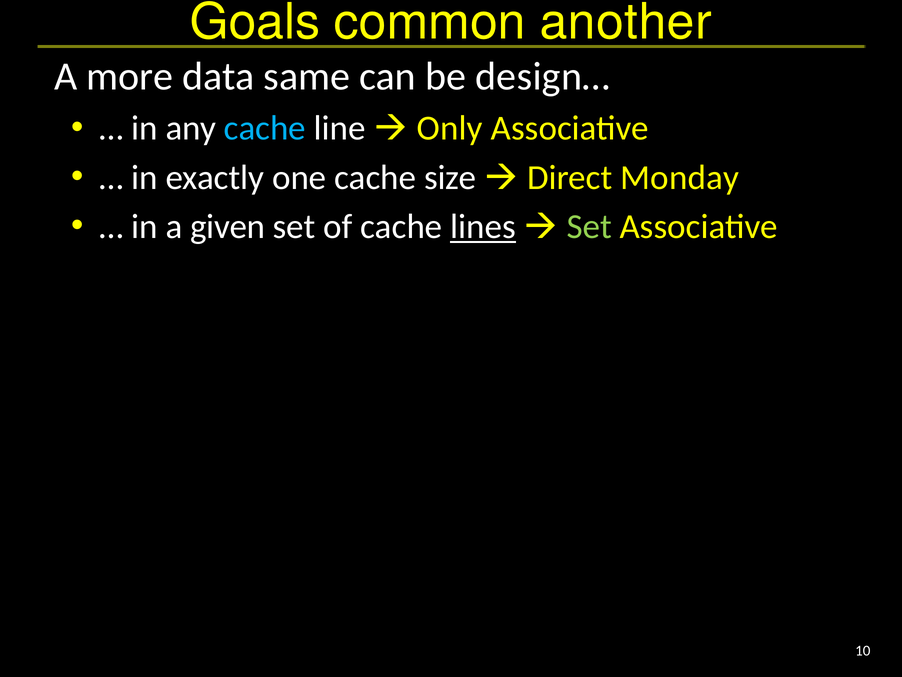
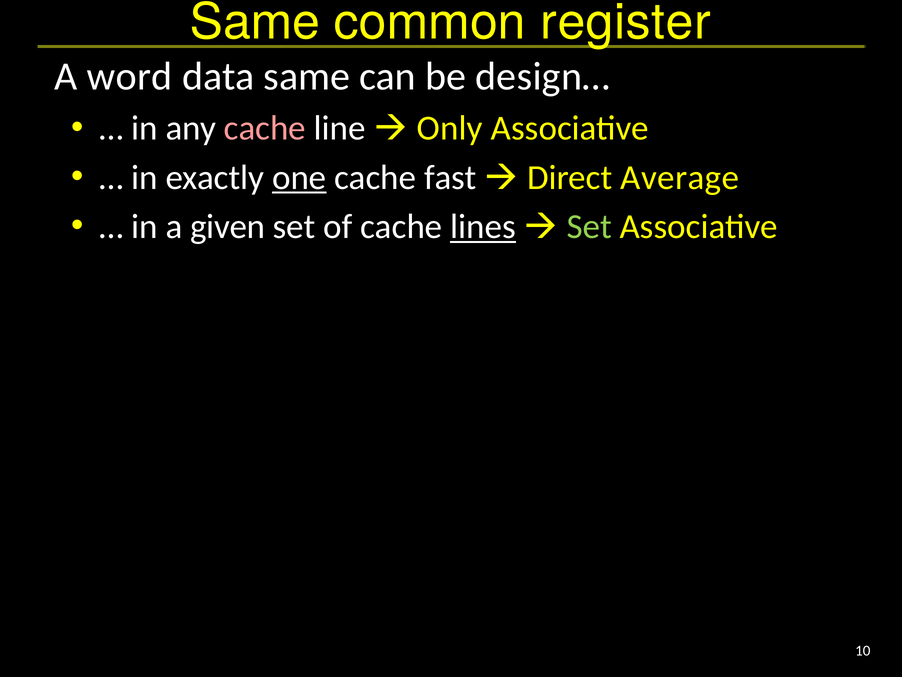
Goals: Goals -> Same (255, 22)
another: another -> register (626, 22)
more: more -> word (130, 76)
cache colour: light blue -> pink (265, 128)
one underline: none -> present (299, 177)
size: size -> fast (450, 177)
Monday: Monday -> Average (680, 177)
